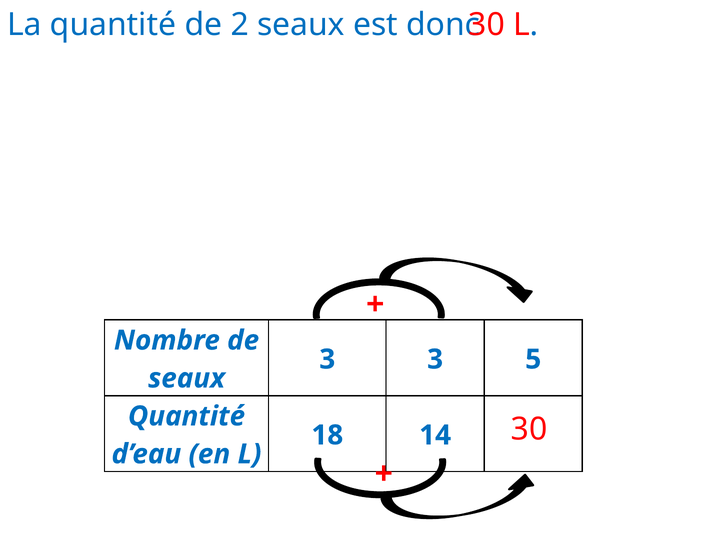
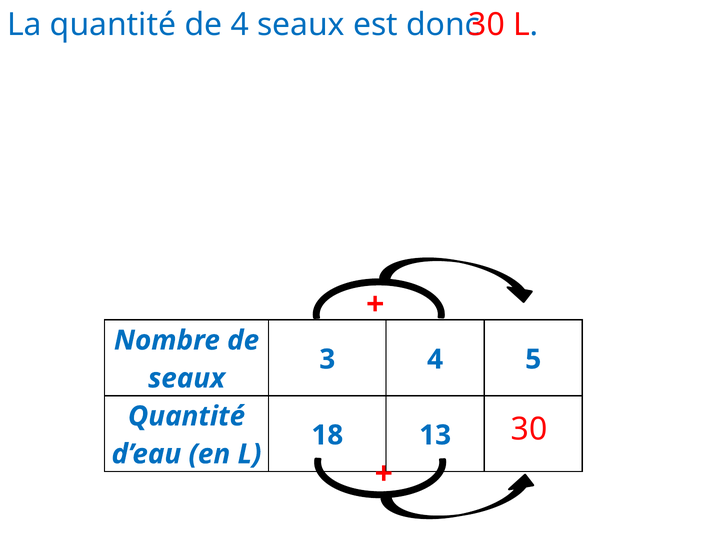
de 2: 2 -> 4 (240, 25)
3 3: 3 -> 4 (435, 360)
14: 14 -> 13 (435, 436)
